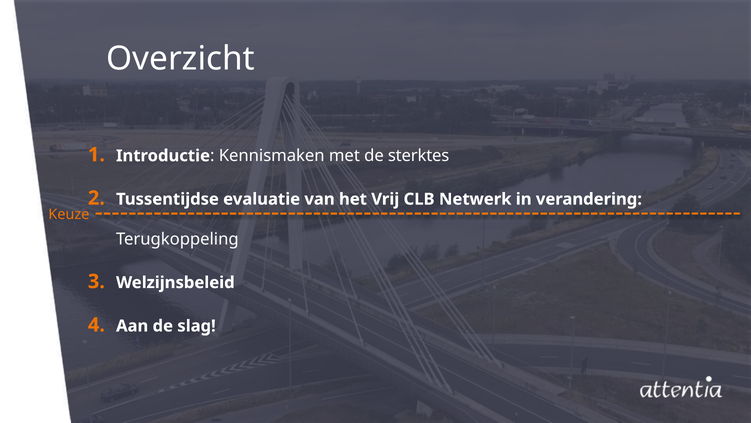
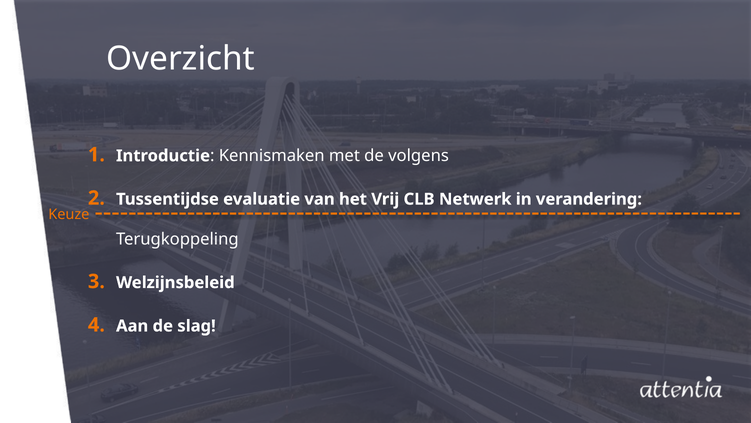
sterktes: sterktes -> volgens (419, 156)
